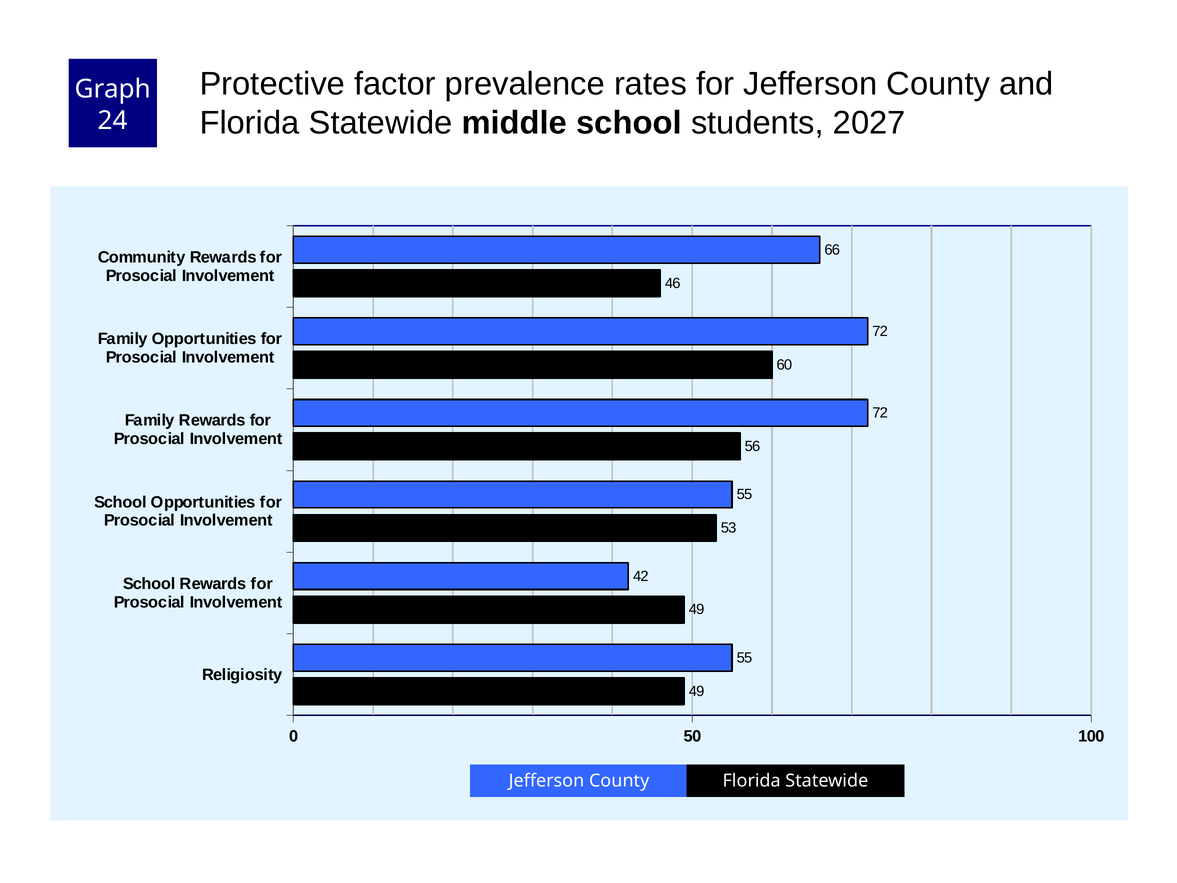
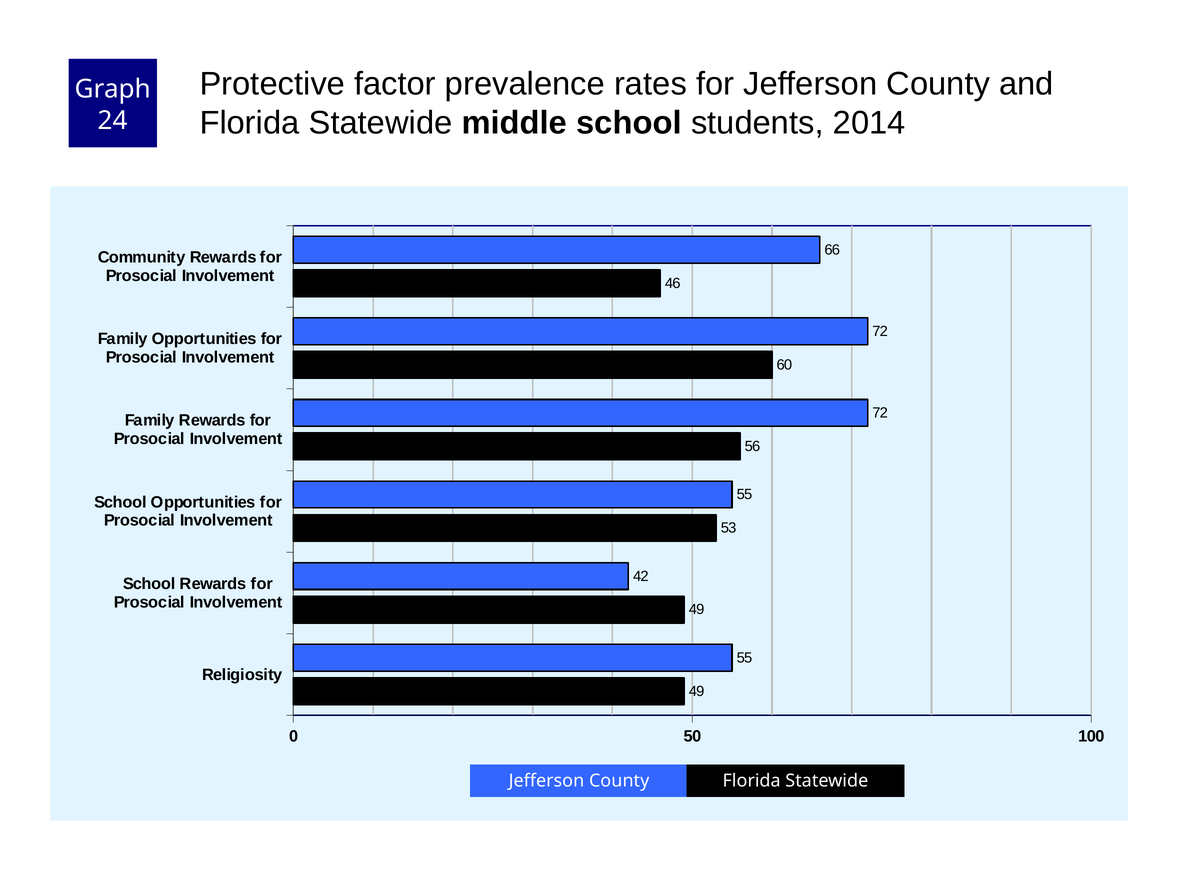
2027: 2027 -> 2014 (869, 123)
